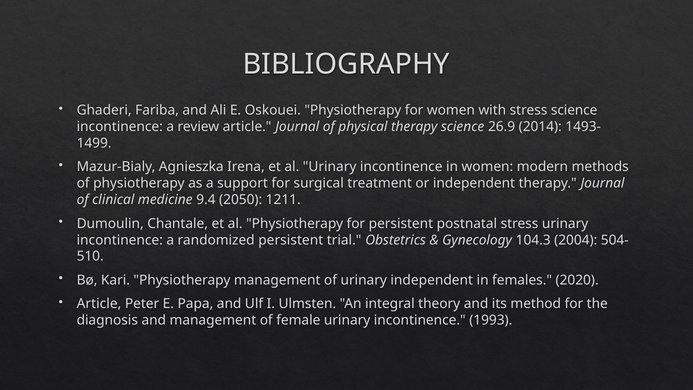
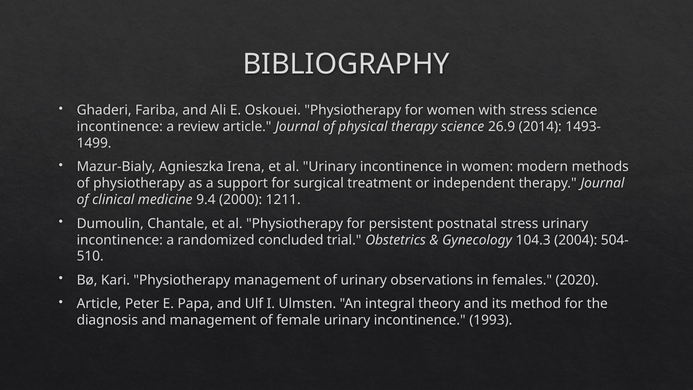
2050: 2050 -> 2000 (241, 200)
randomized persistent: persistent -> concluded (291, 240)
urinary independent: independent -> observations (432, 280)
